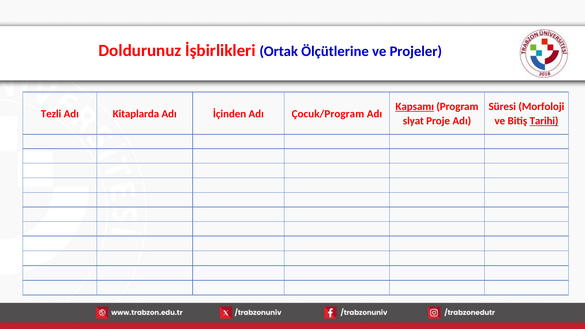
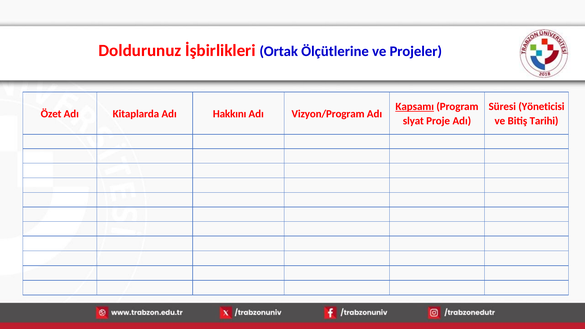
Morfoloji: Morfoloji -> Yöneticisi (541, 107)
Tezli: Tezli -> Özet (51, 114)
İçinden: İçinden -> Hakkını (230, 114)
Çocuk/Program: Çocuk/Program -> Vizyon/Program (328, 114)
Tarihi underline: present -> none (544, 121)
